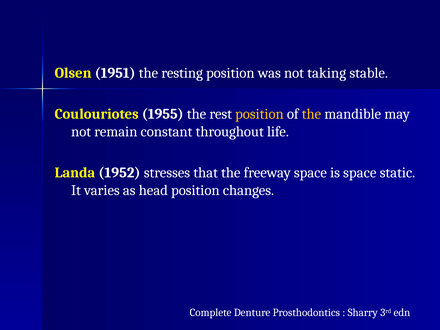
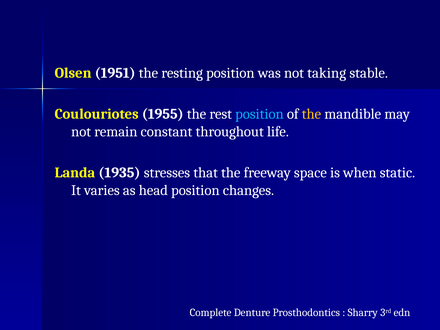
position colour: yellow -> light blue (259, 114)
1952: 1952 -> 1935 (119, 173)
is space: space -> when (360, 173)
